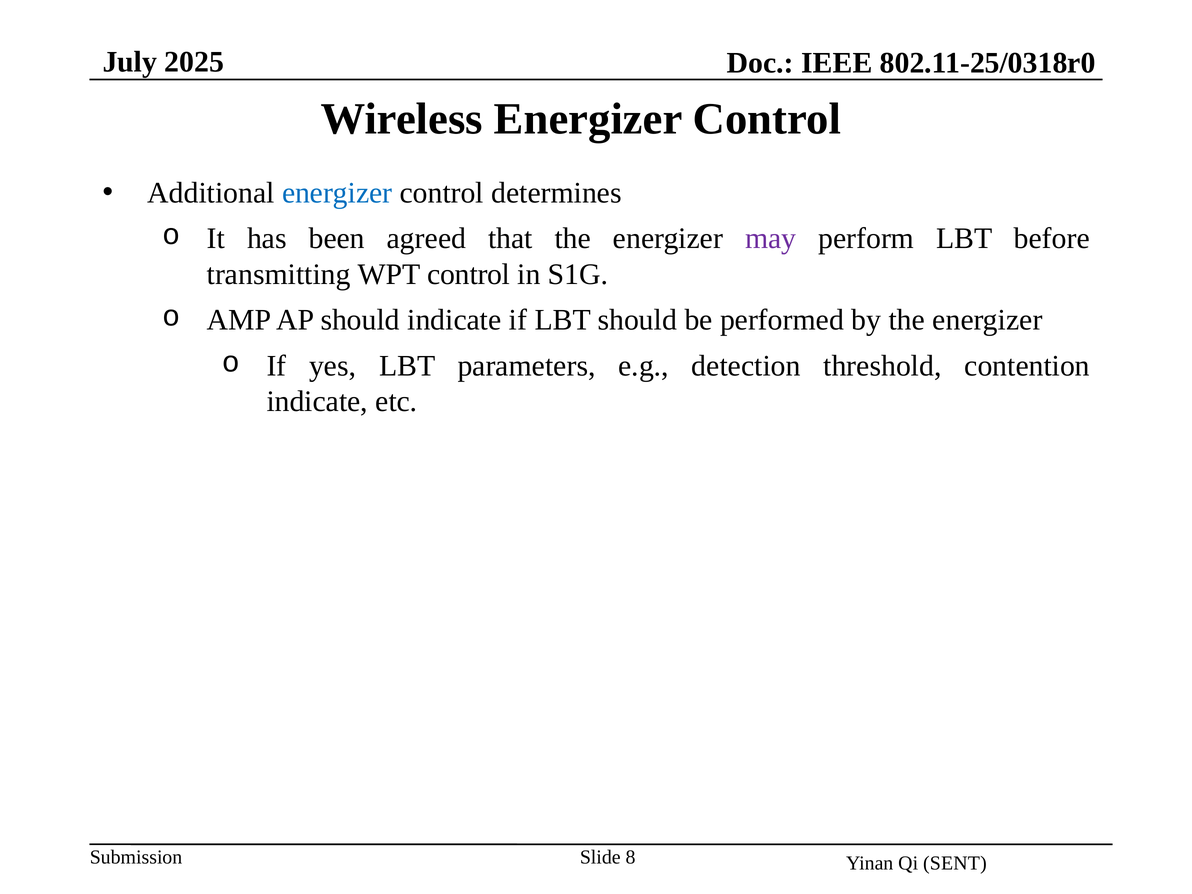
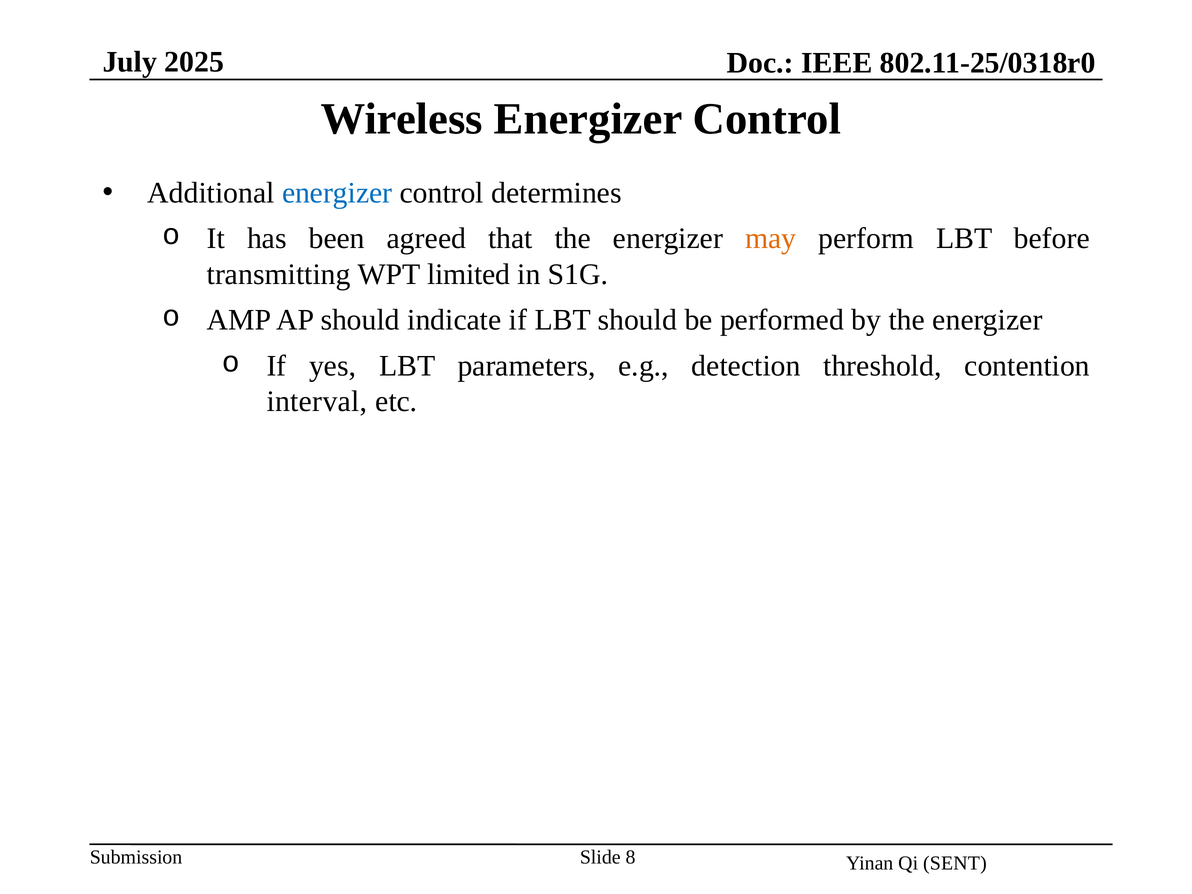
may colour: purple -> orange (771, 239)
WPT control: control -> limited (469, 274)
indicate: indicate -> interval (317, 402)
